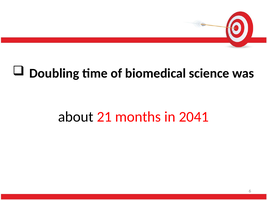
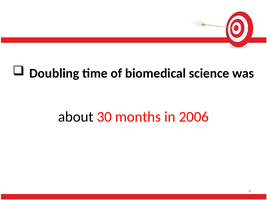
21: 21 -> 30 (104, 117)
2041: 2041 -> 2006 (194, 117)
